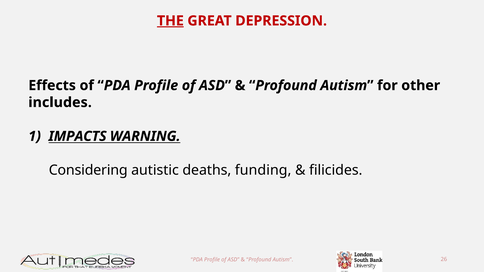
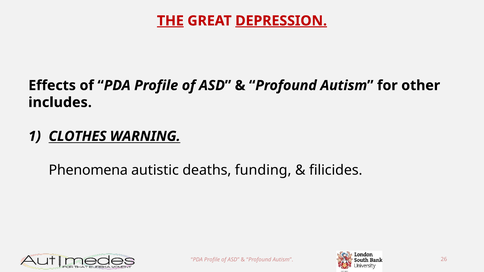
DEPRESSION underline: none -> present (281, 21)
IMPACTS: IMPACTS -> CLOTHES (78, 136)
Considering: Considering -> Phenomena (88, 170)
